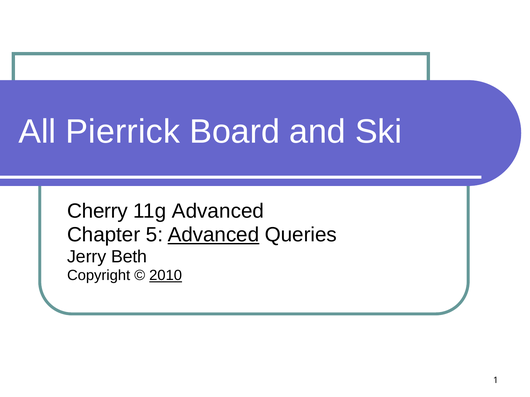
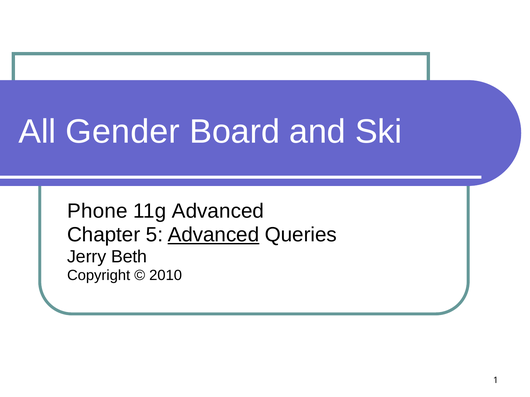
Pierrick: Pierrick -> Gender (123, 132)
Cherry: Cherry -> Phone (97, 211)
2010 underline: present -> none (166, 276)
